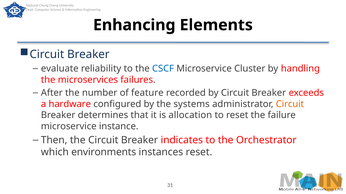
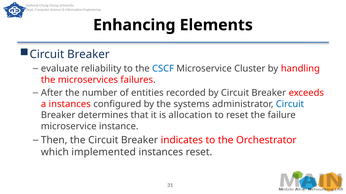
feature: feature -> entities (147, 93)
a hardware: hardware -> instances (70, 104)
Circuit colour: orange -> blue (290, 104)
environments: environments -> implemented (104, 153)
